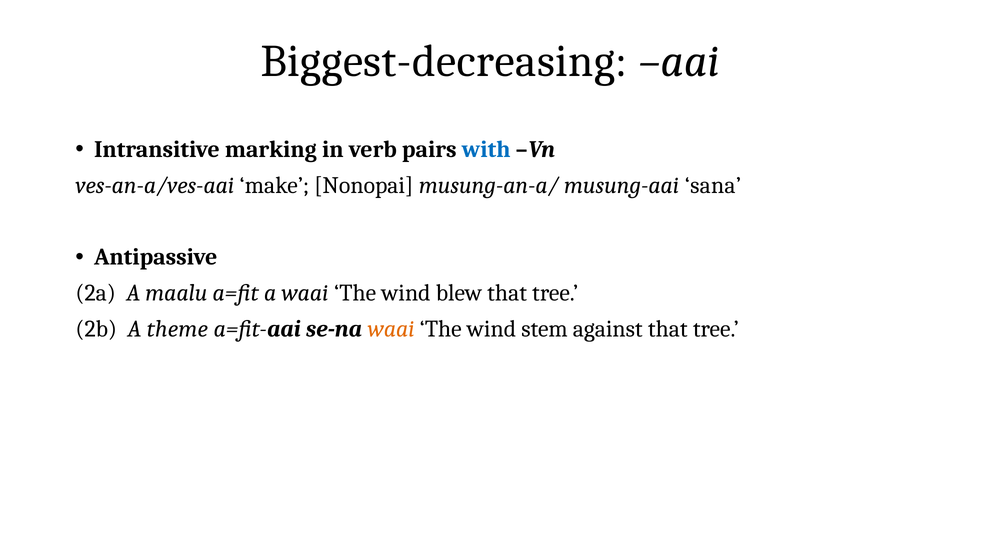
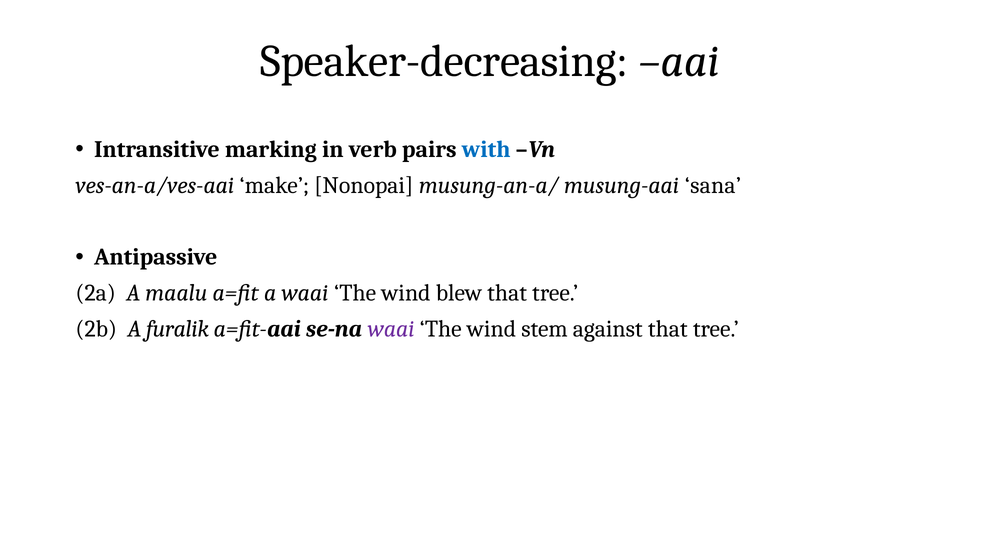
Biggest-decreasing: Biggest-decreasing -> Speaker-decreasing (444, 61)
theme: theme -> furalik (178, 329)
waai colour: orange -> purple (391, 329)
